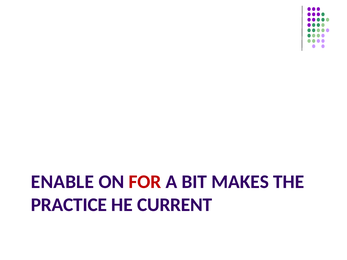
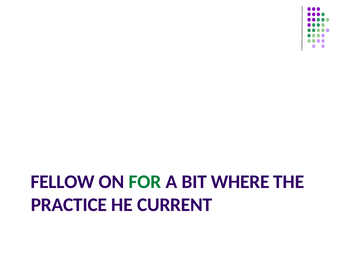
ENABLE: ENABLE -> FELLOW (63, 182)
FOR colour: red -> green (145, 182)
MAKES: MAKES -> WHERE (240, 182)
